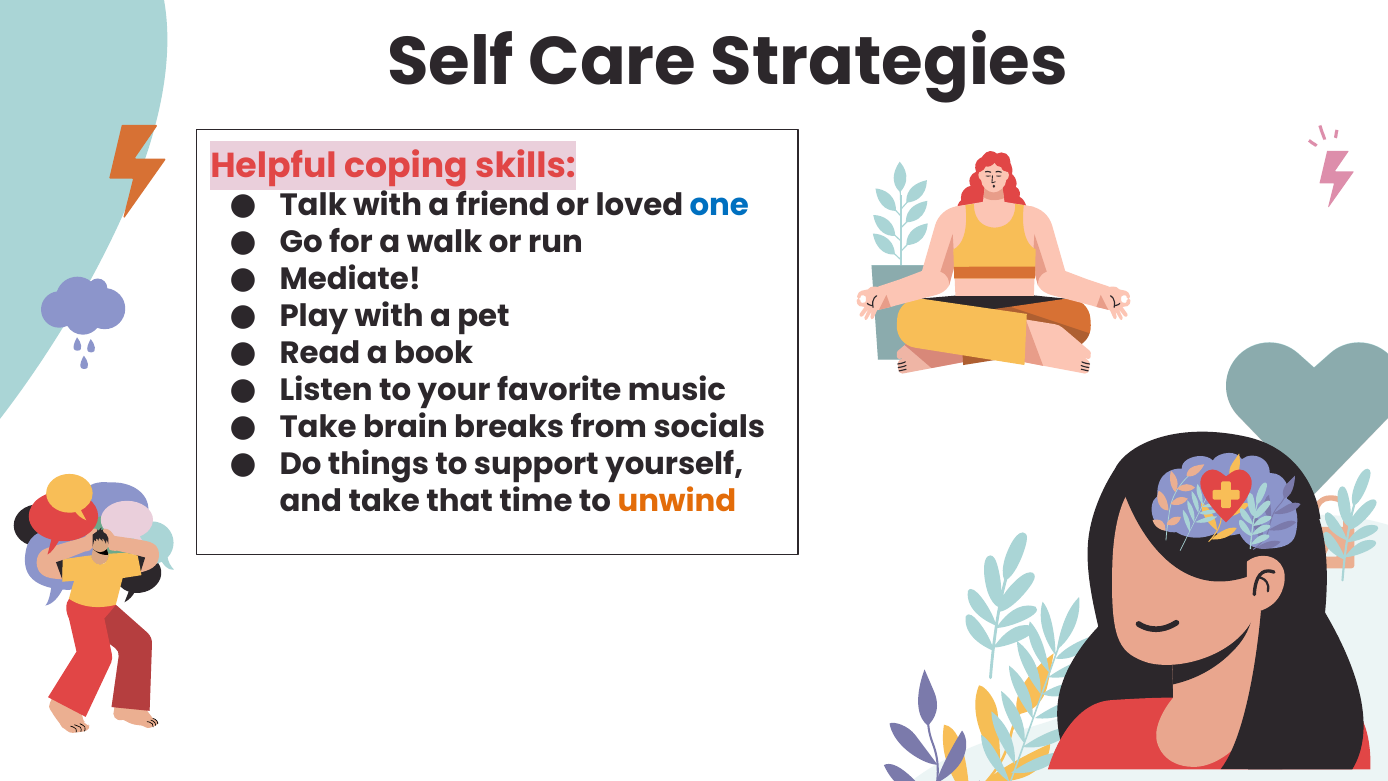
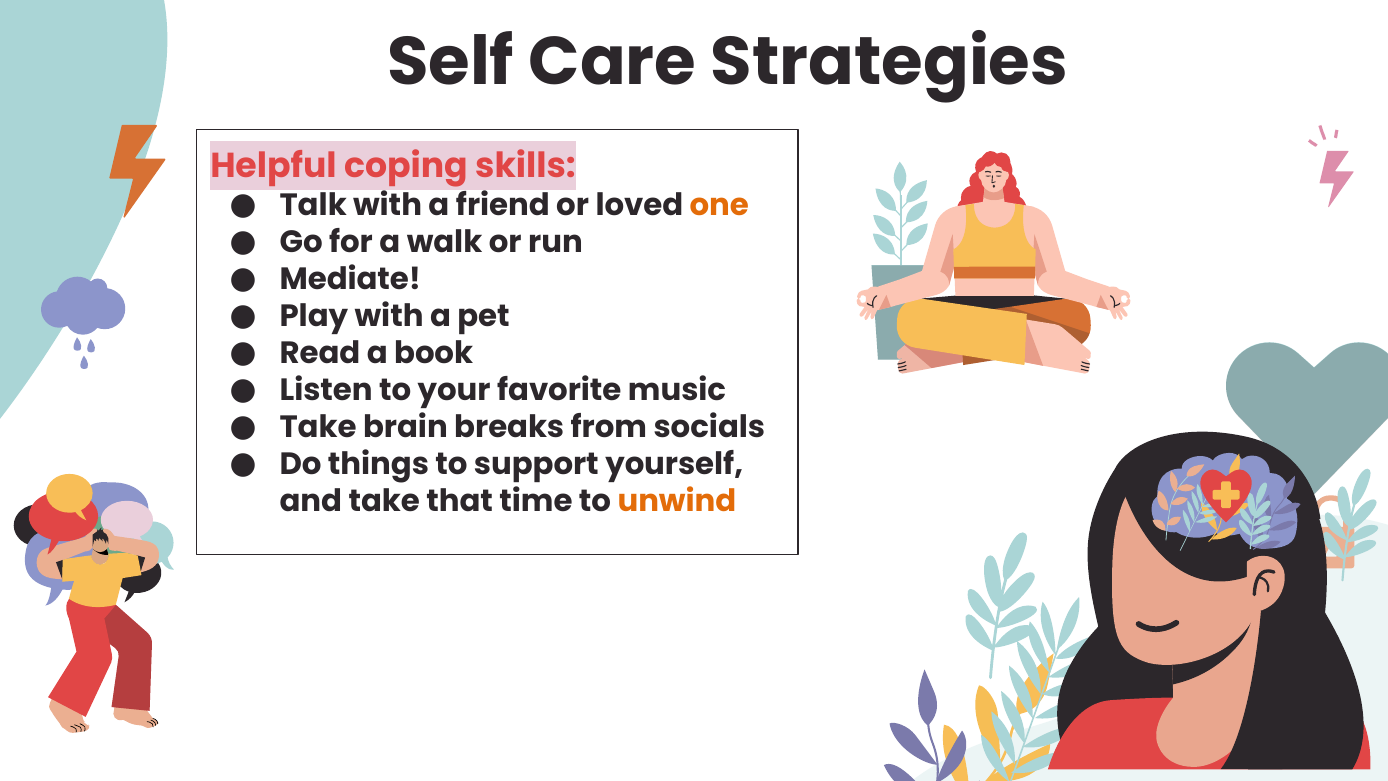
one colour: blue -> orange (719, 205)
